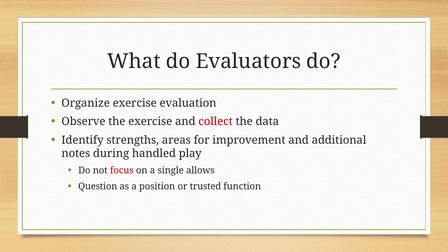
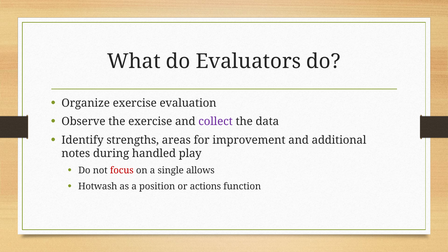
collect colour: red -> purple (216, 122)
Question: Question -> Hotwash (98, 186)
trusted: trusted -> actions (205, 186)
